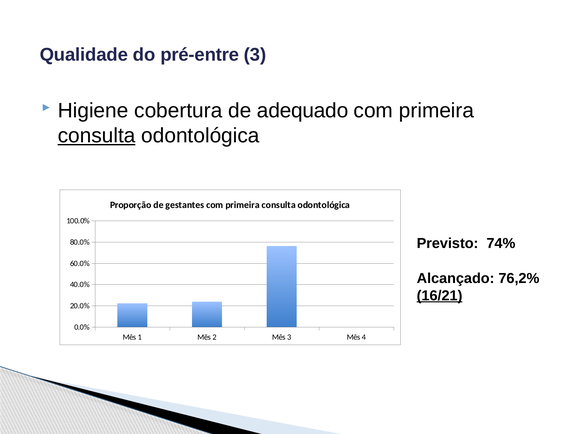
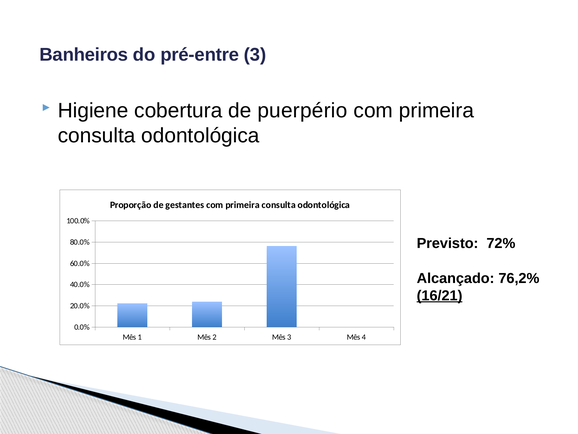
Qualidade: Qualidade -> Banheiros (84, 55)
adequado: adequado -> puerpério (302, 111)
consulta underline: present -> none (97, 136)
74%: 74% -> 72% (501, 243)
